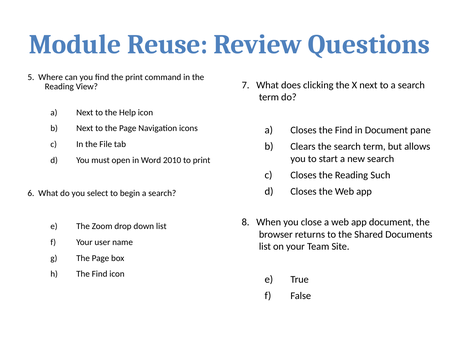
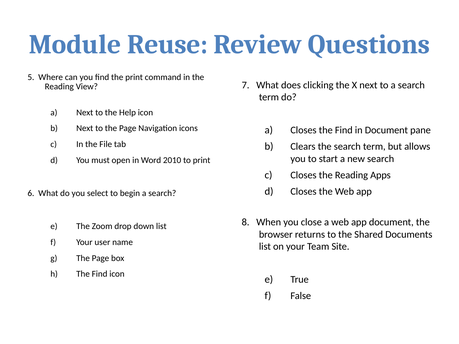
Such: Such -> Apps (381, 175)
